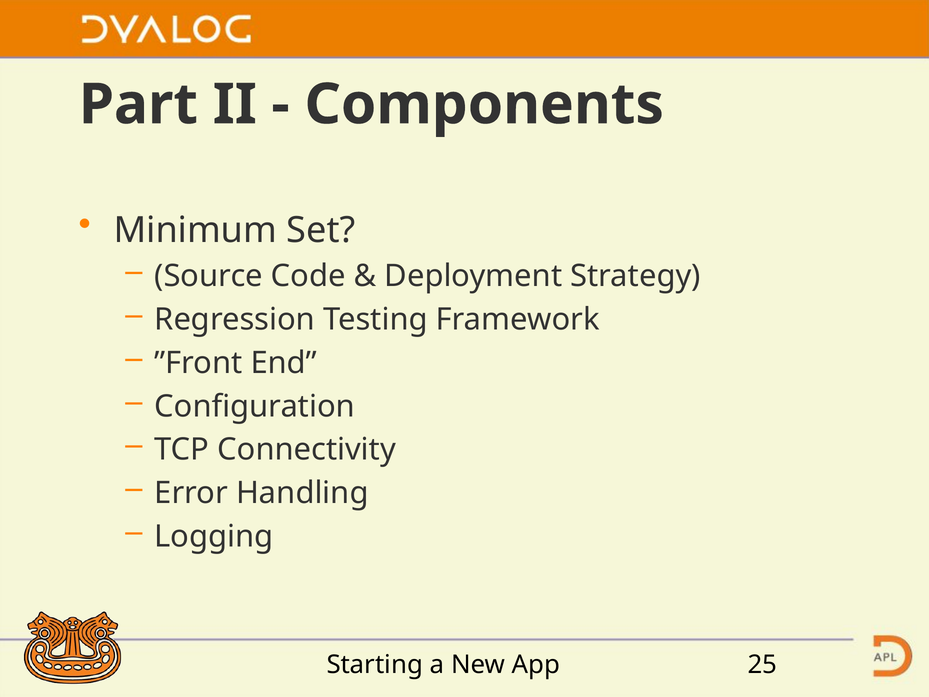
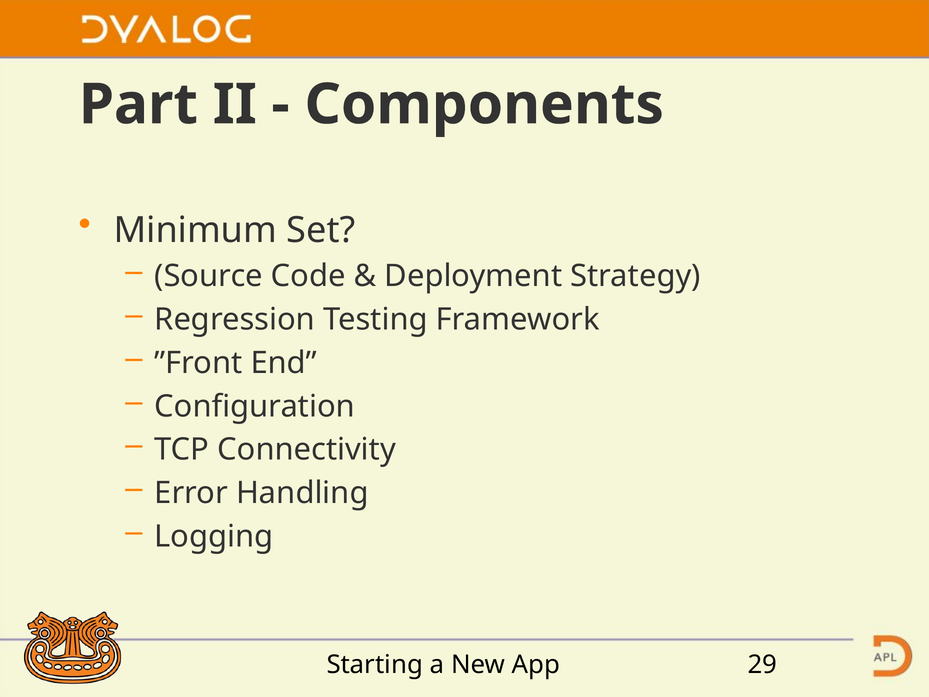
25: 25 -> 29 (762, 664)
